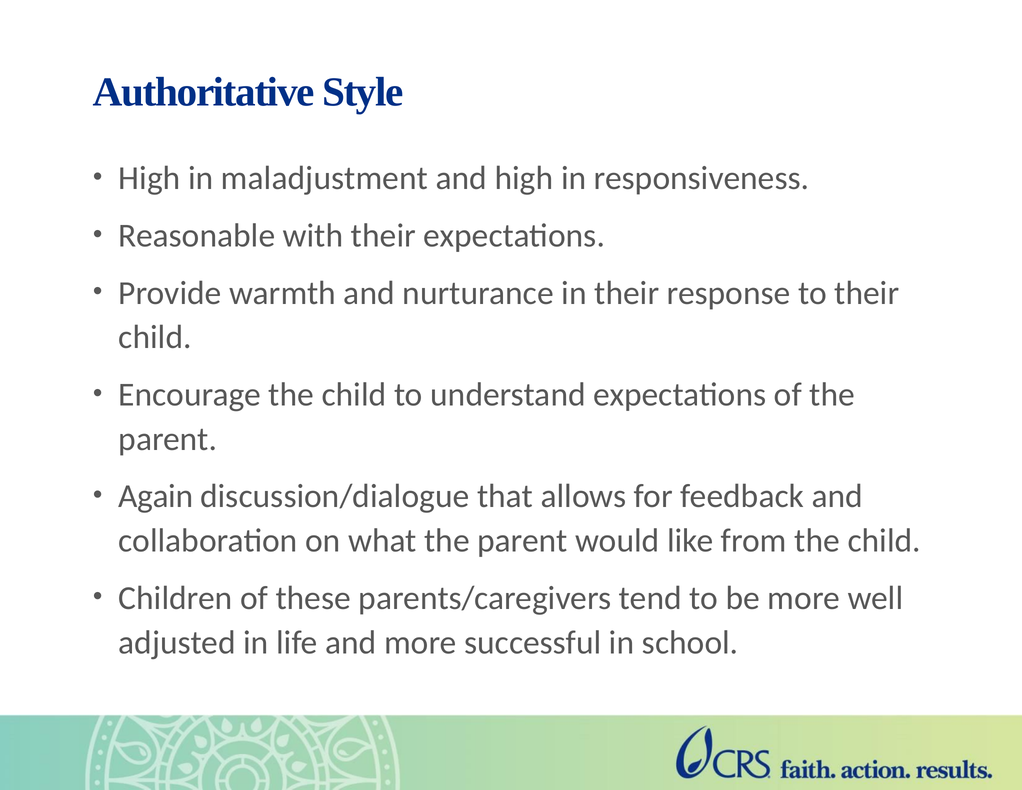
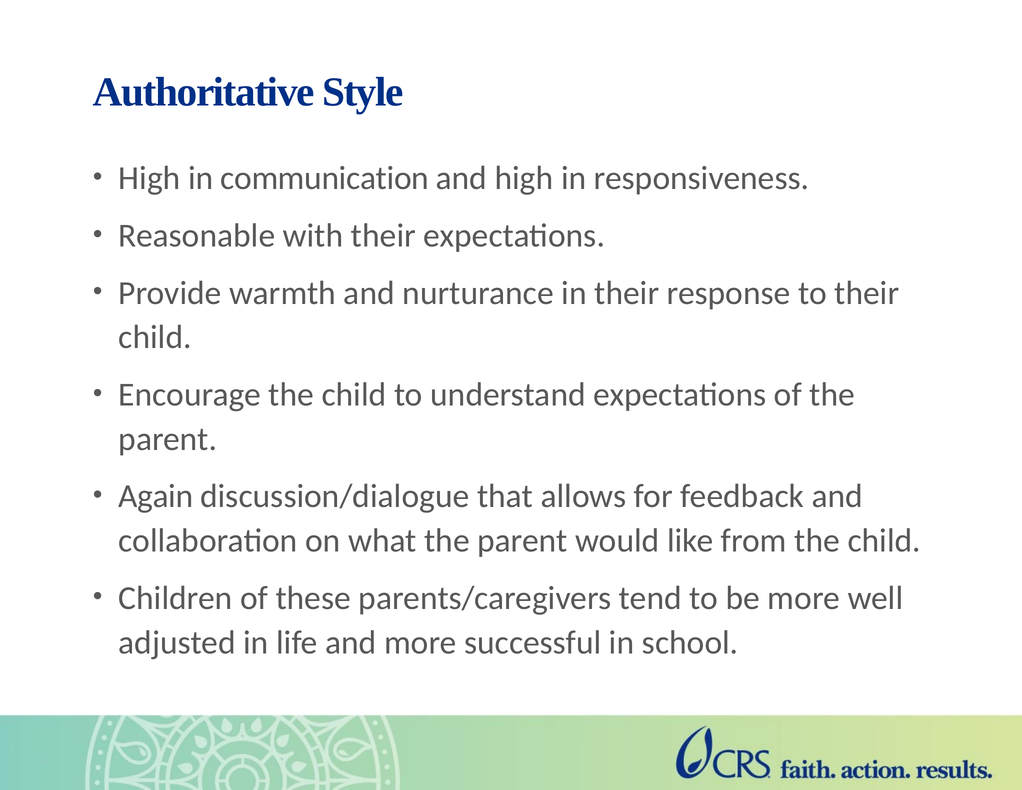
maladjustment: maladjustment -> communication (325, 178)
